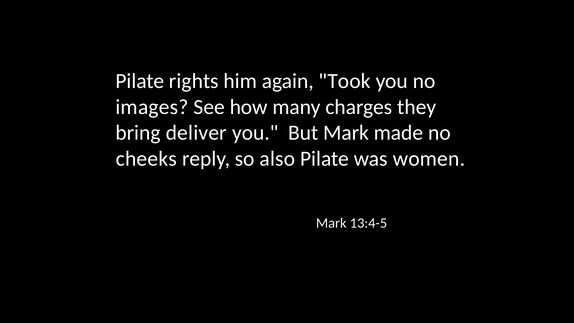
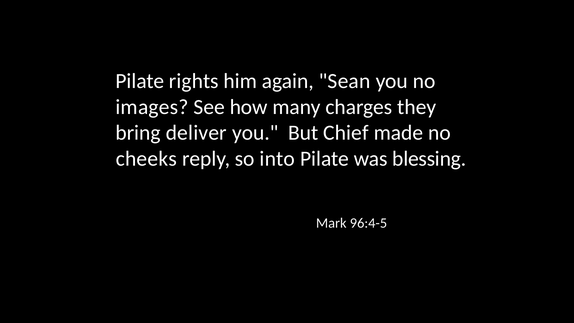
Took: Took -> Sean (345, 81)
But Mark: Mark -> Chief (346, 133)
also: also -> into (277, 159)
women: women -> blessing (429, 159)
13:4-5: 13:4-5 -> 96:4-5 (368, 223)
